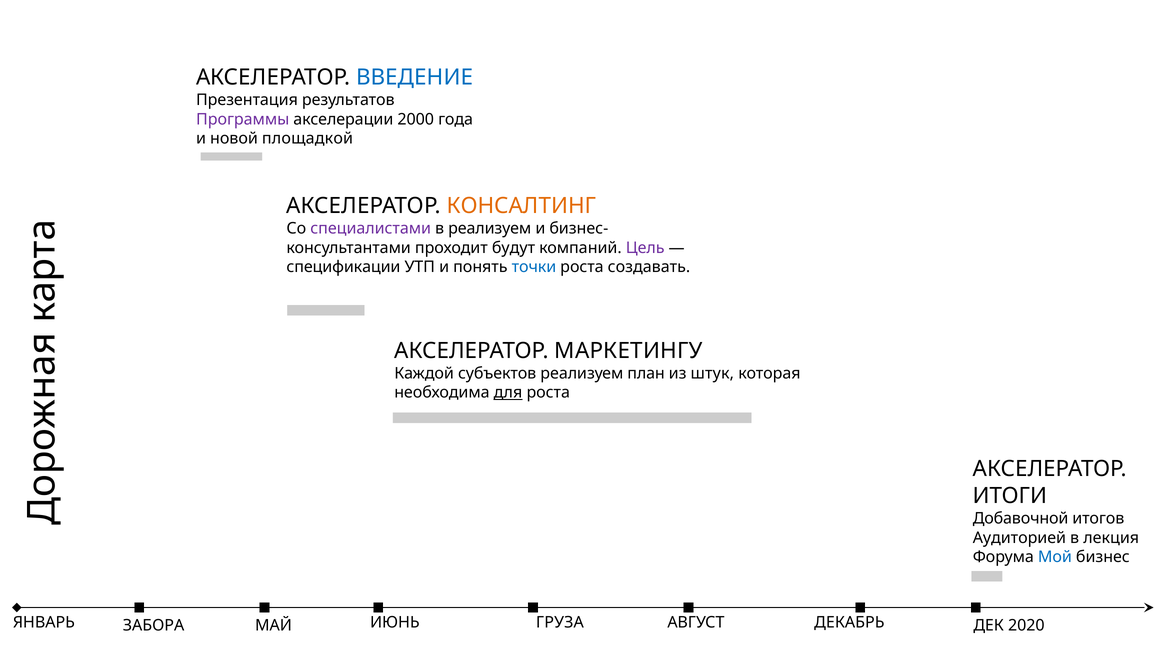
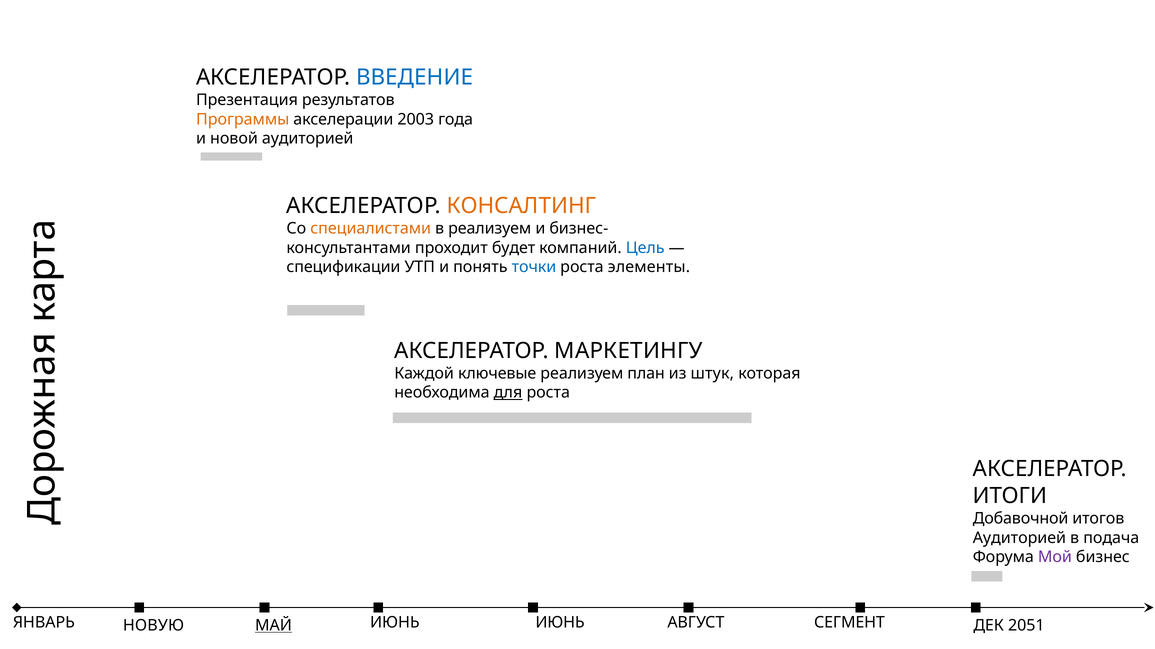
Программы colour: purple -> orange (243, 120)
2000: 2000 -> 2003 (416, 120)
новой площадкой: площадкой -> аудиторией (308, 139)
специалистами colour: purple -> orange (371, 229)
будут: будут -> будет (514, 248)
Цель colour: purple -> blue (645, 248)
создавать: создавать -> элементы (649, 267)
субъектов: субъектов -> ключевые (497, 374)
лекция: лекция -> подача (1111, 538)
Мой colour: blue -> purple (1055, 558)
ЗАБОРА: ЗАБОРА -> НОВУЮ (153, 626)
ИЮНЬ ГРУЗА: ГРУЗА -> ИЮНЬ (560, 623)
ДЕКАБРЬ: ДЕКАБРЬ -> СЕГМЕНТ (849, 623)
МАЙ underline: none -> present (274, 626)
2020: 2020 -> 2051 (1026, 626)
